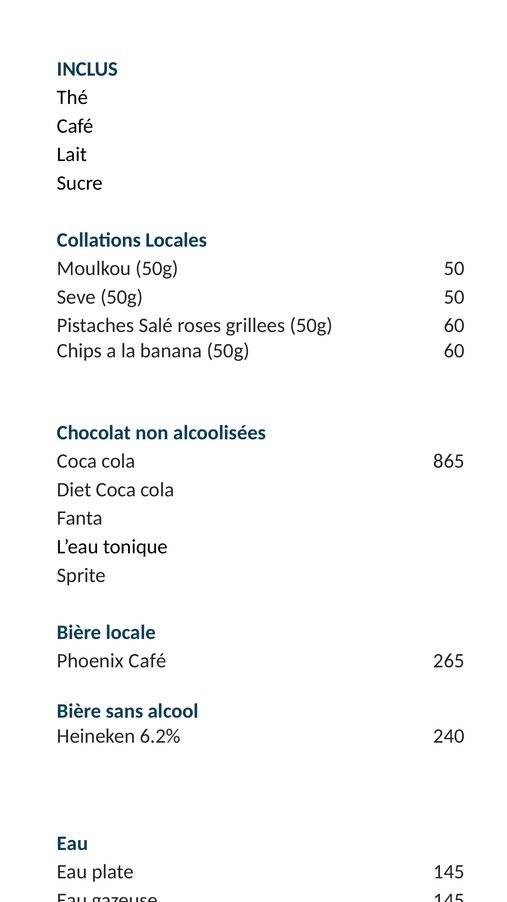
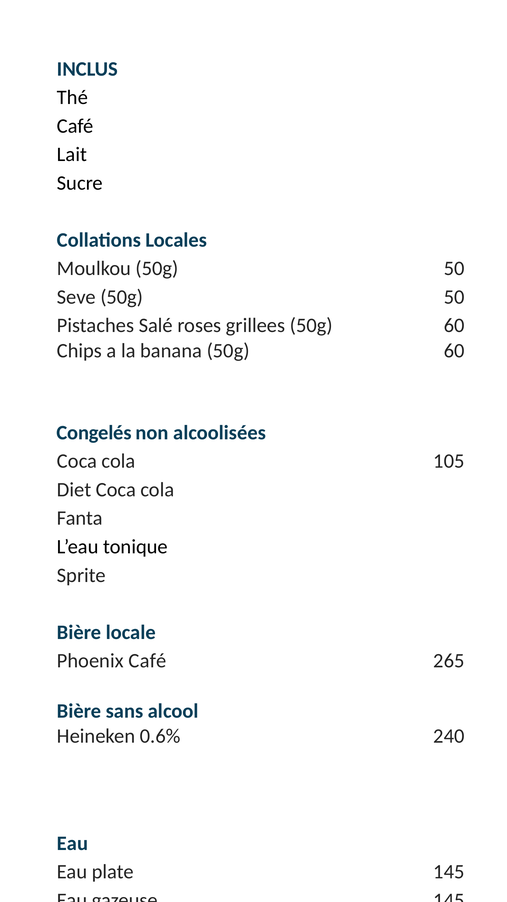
Chocolat: Chocolat -> Congelés (94, 433)
865: 865 -> 105 (449, 461)
6.2%: 6.2% -> 0.6% (160, 736)
